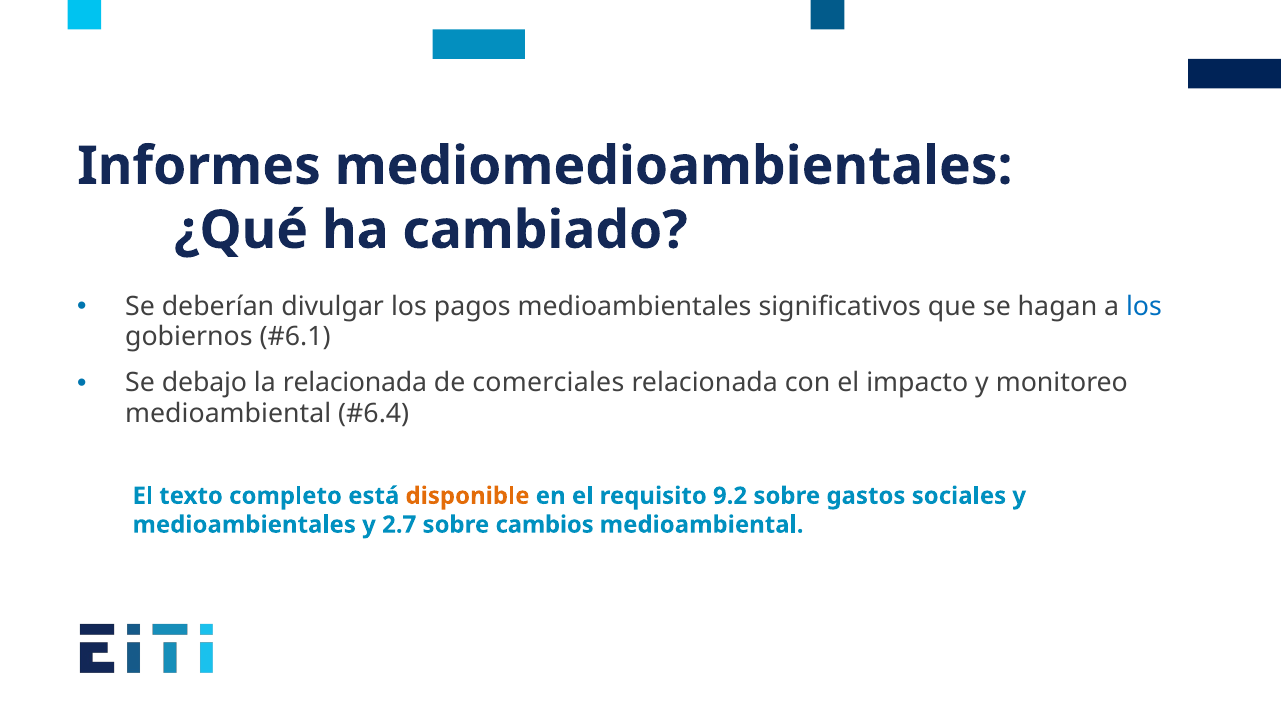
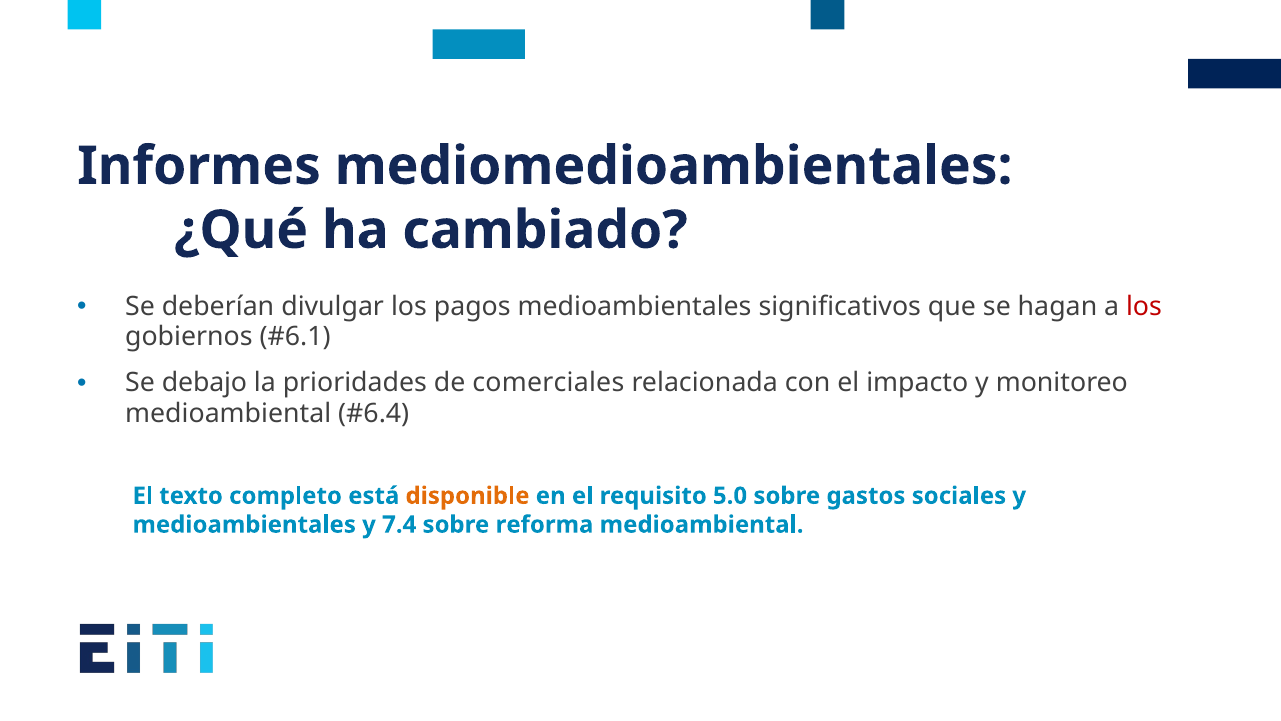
los colour: blue -> red (1144, 307)
la relacionada: relacionada -> prioridades (355, 383)
9.2: 9.2 -> 5.0 (730, 496)
2.7: 2.7 -> 7.4 (399, 524)
cambios: cambios -> reforma (544, 524)
